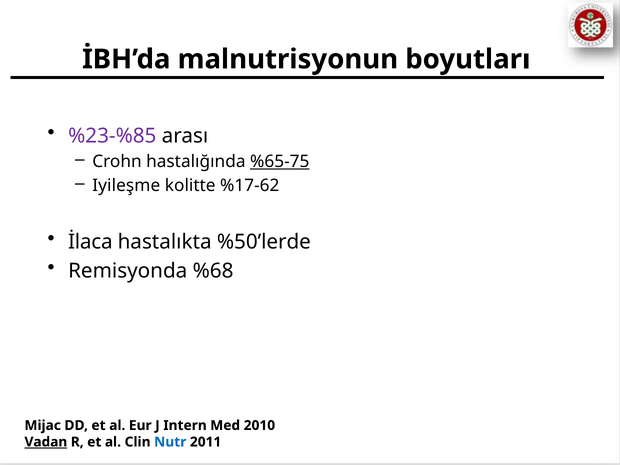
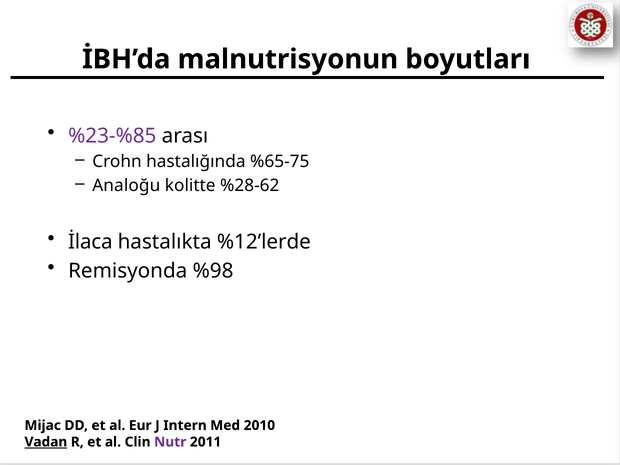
%65-75 underline: present -> none (280, 162)
Iyileşme: Iyileşme -> Analoğu (126, 186)
%17-62: %17-62 -> %28-62 (250, 186)
%50’lerde: %50’lerde -> %12’lerde (264, 242)
%68: %68 -> %98 (213, 271)
Nutr colour: blue -> purple (170, 442)
